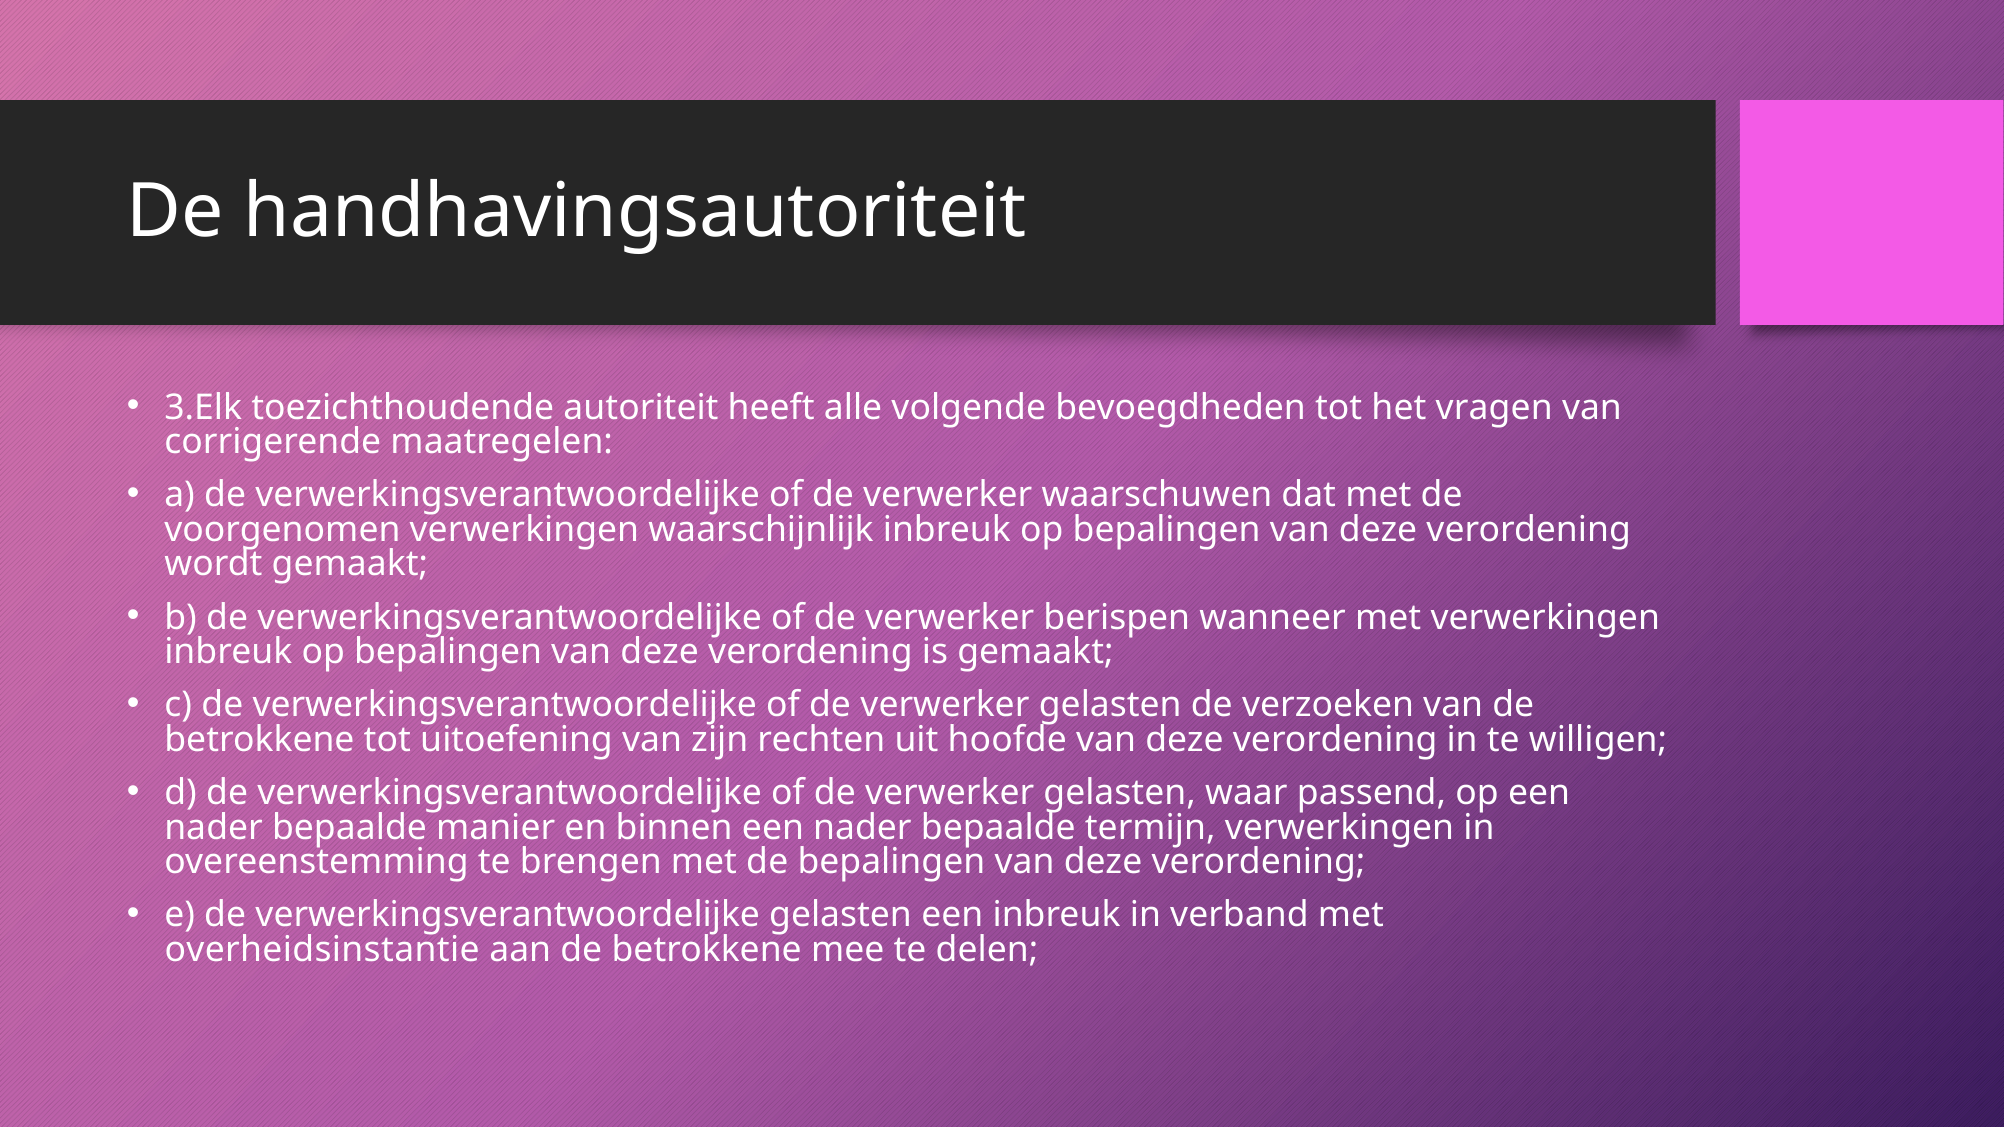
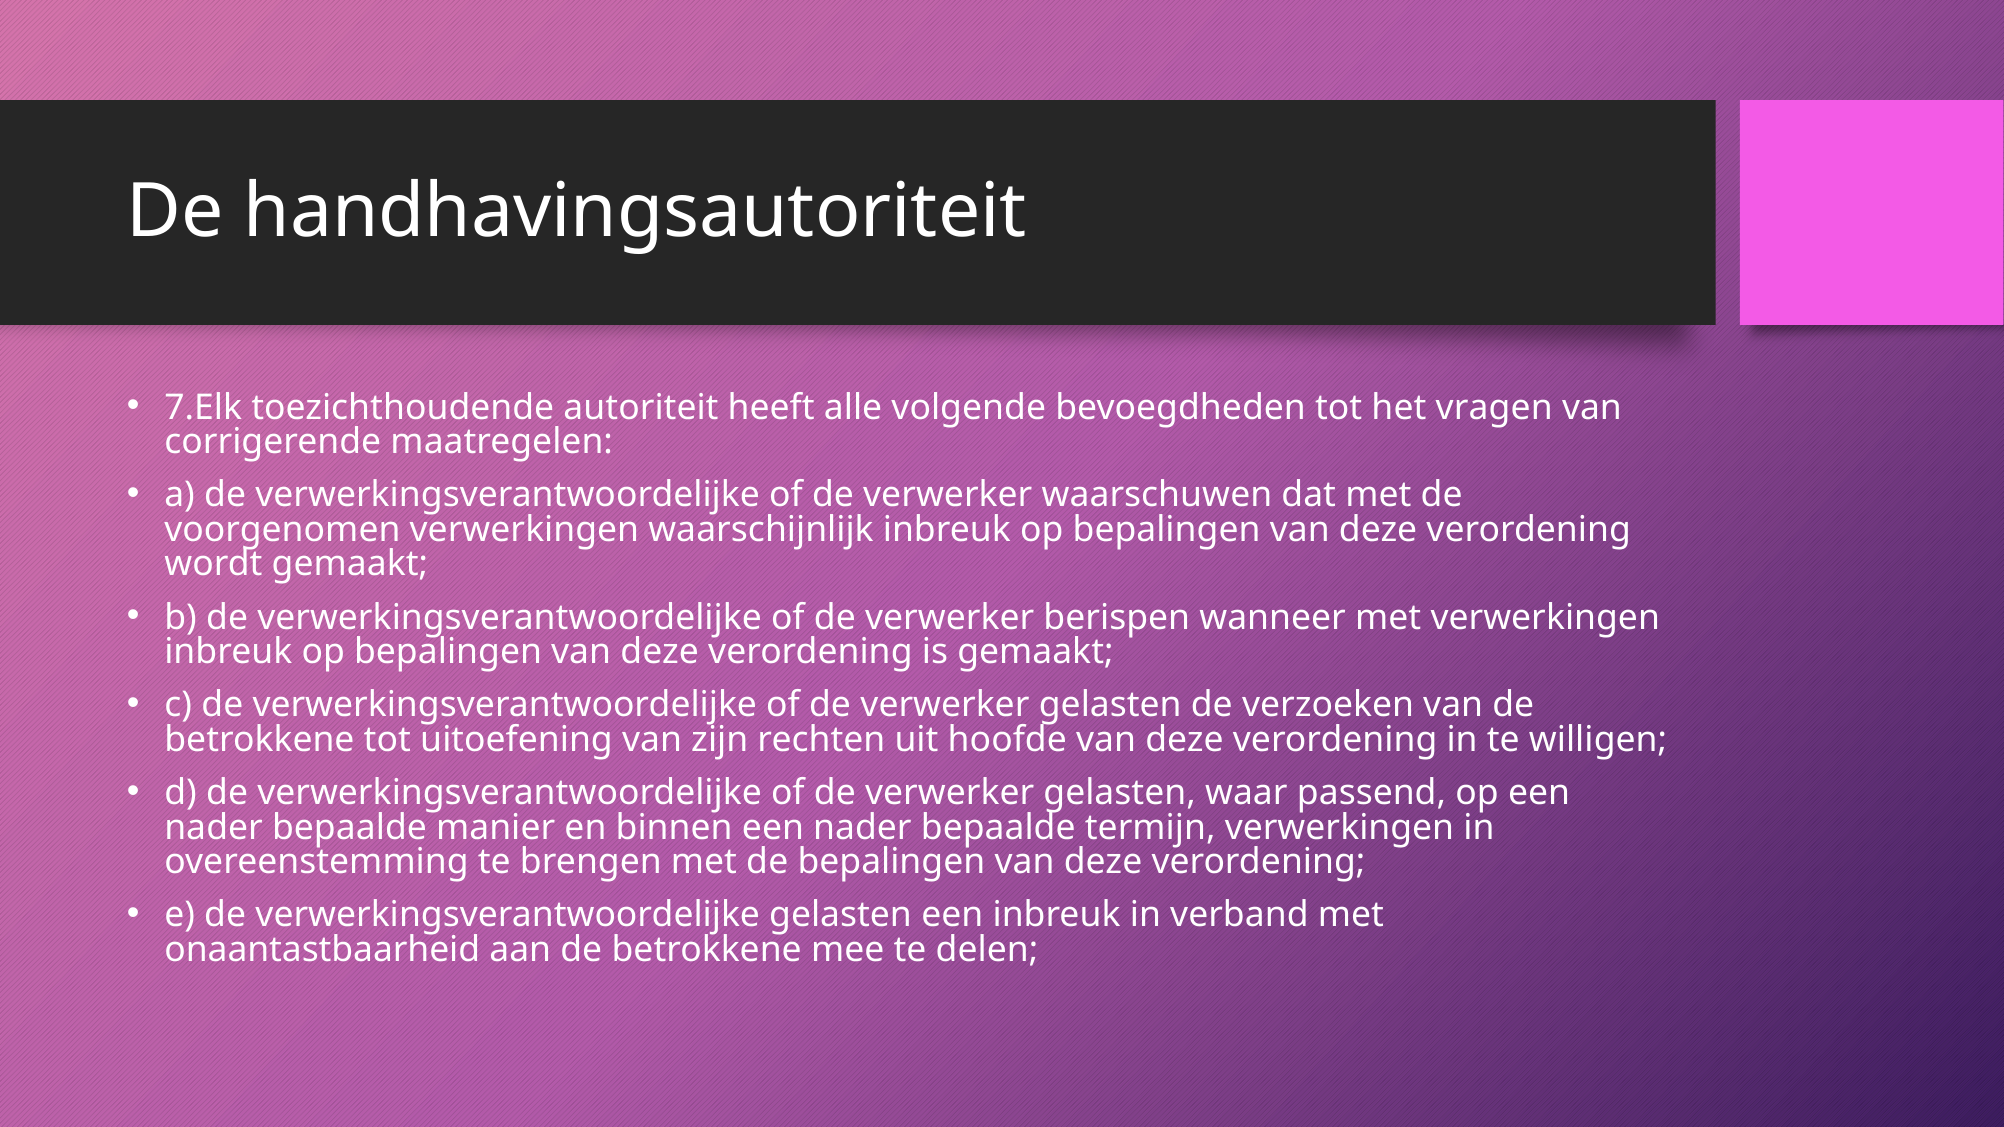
3.Elk: 3.Elk -> 7.Elk (203, 408)
overheidsinstantie: overheidsinstantie -> onaantastbaarheid (322, 950)
